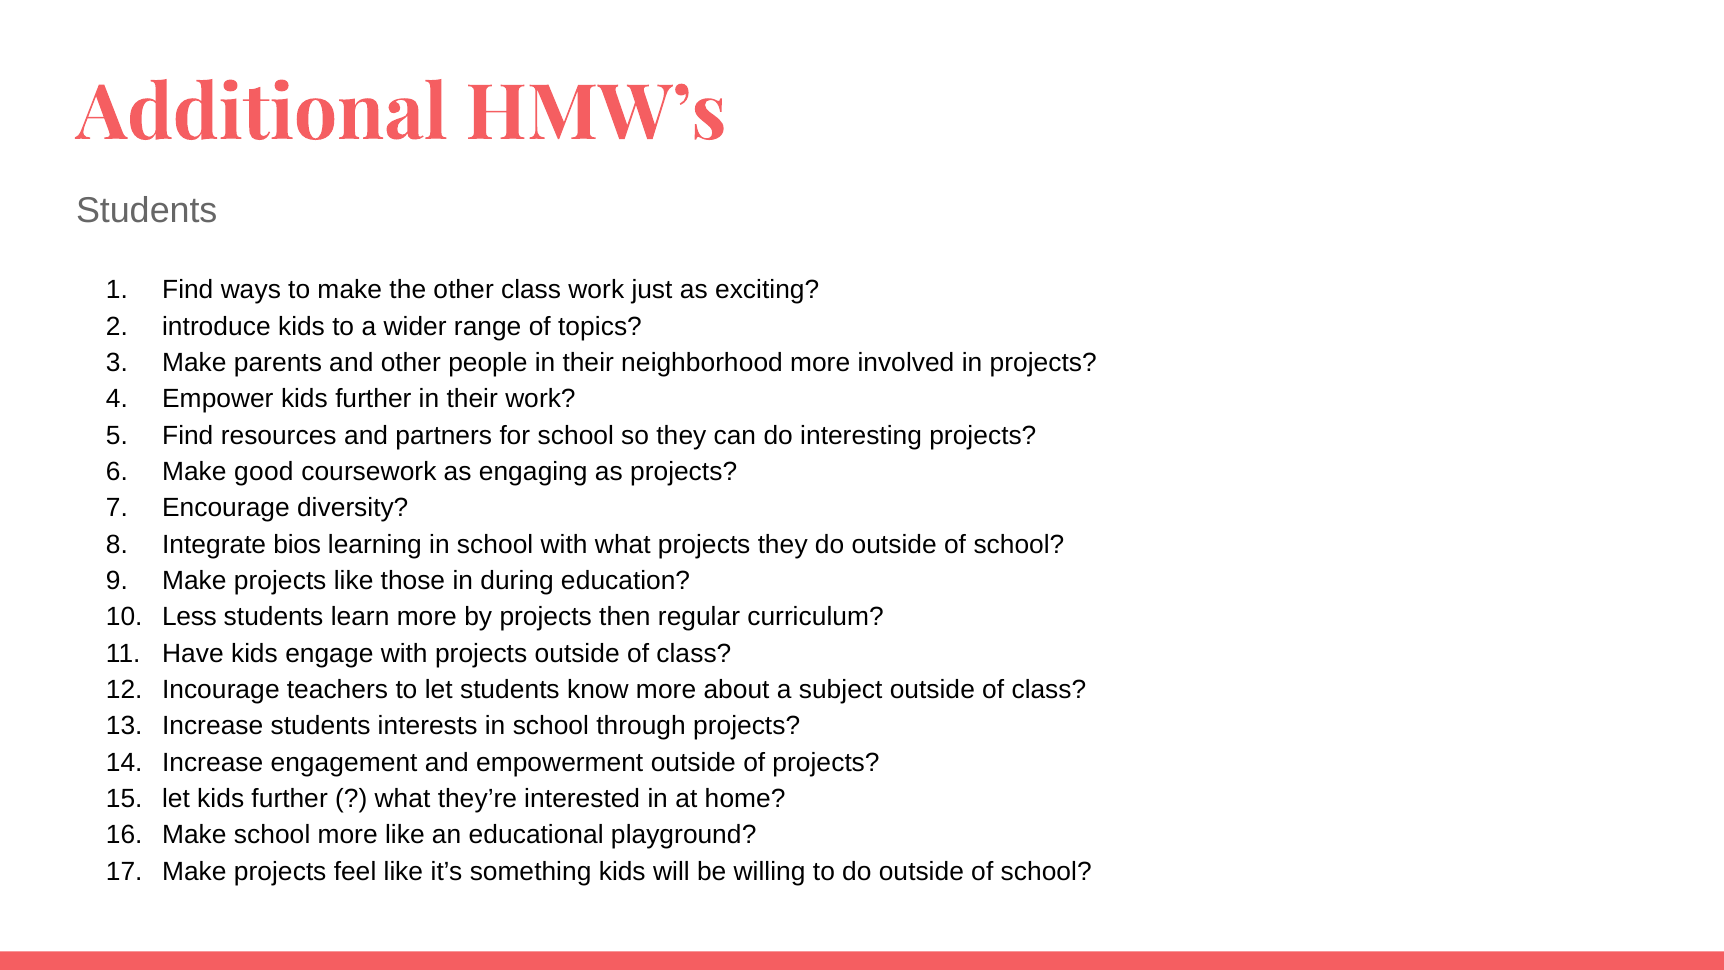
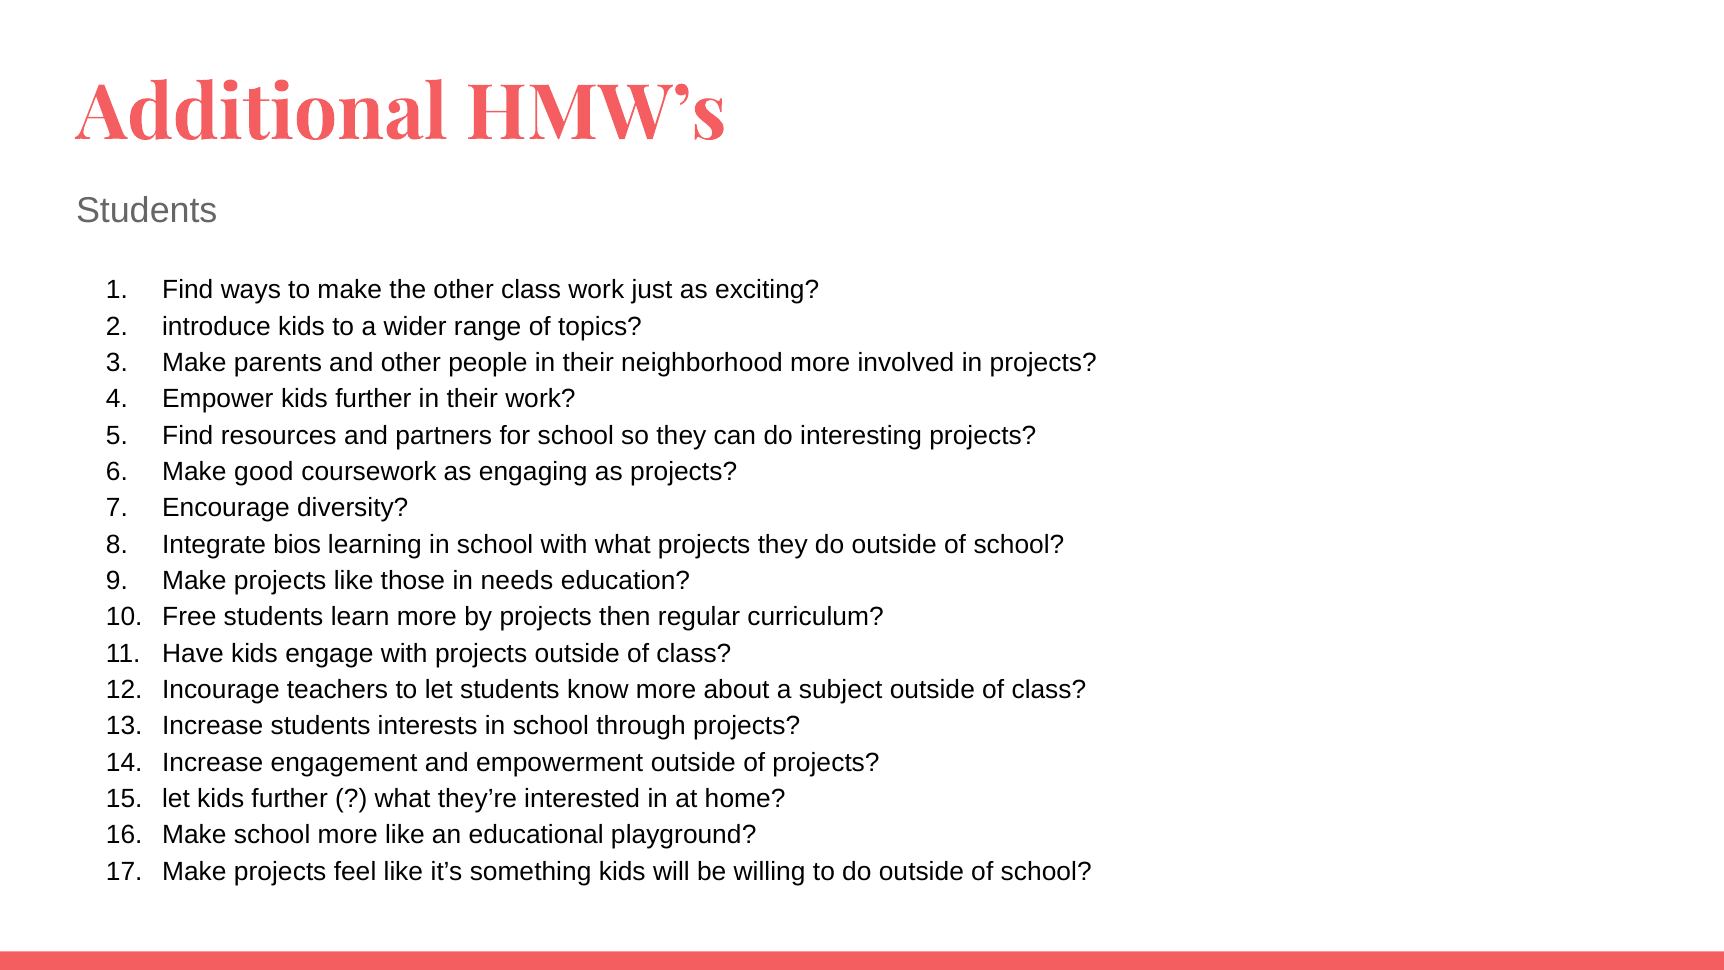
during: during -> needs (517, 581)
Less: Less -> Free (189, 617)
